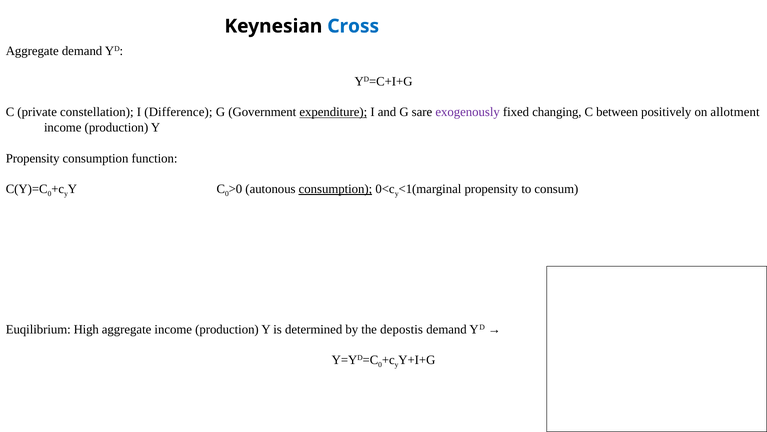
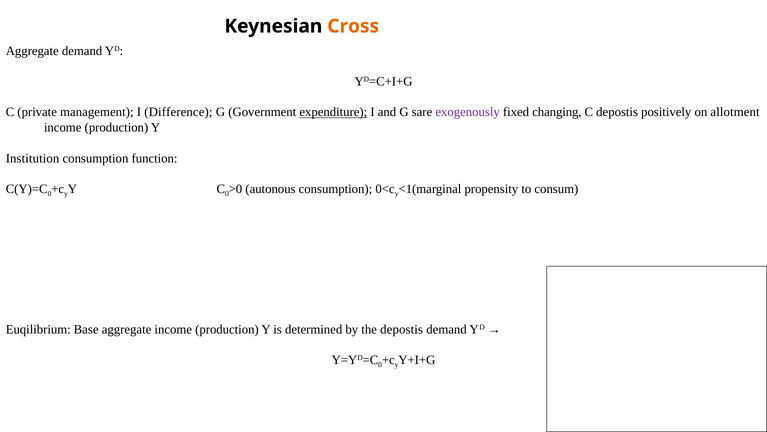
Cross colour: blue -> orange (353, 26)
constellation: constellation -> management (97, 112)
C between: between -> depostis (617, 112)
Propensity: Propensity -> Institution (33, 158)
consumption underline: present -> none (335, 189)
High: High -> Base (86, 329)
